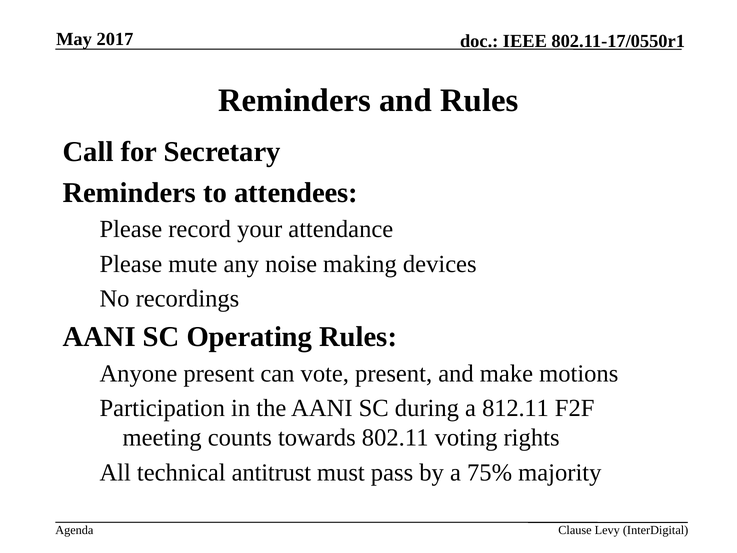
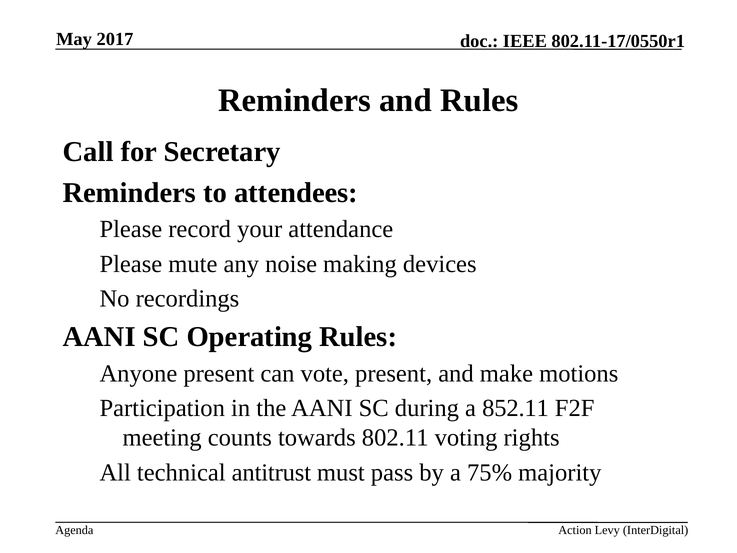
812.11: 812.11 -> 852.11 (516, 408)
Clause: Clause -> Action (575, 530)
